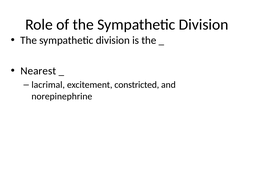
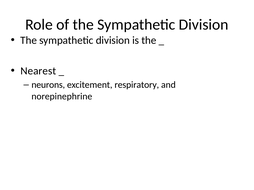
lacrimal: lacrimal -> neurons (48, 85)
constricted: constricted -> respiratory (137, 85)
